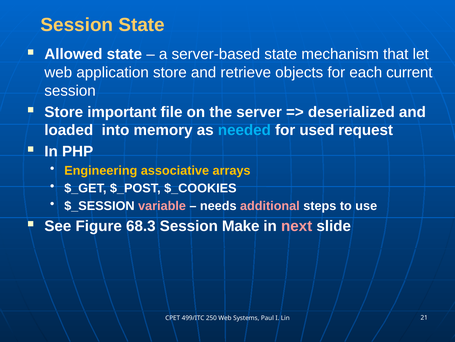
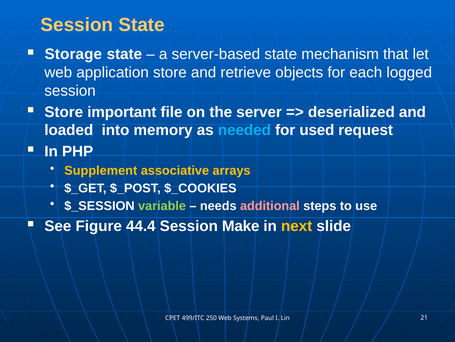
Allowed: Allowed -> Storage (73, 54)
current: current -> logged (409, 72)
Engineering: Engineering -> Supplement (101, 170)
variable colour: pink -> light green (162, 206)
68.3: 68.3 -> 44.4 (141, 226)
next colour: pink -> yellow (297, 226)
